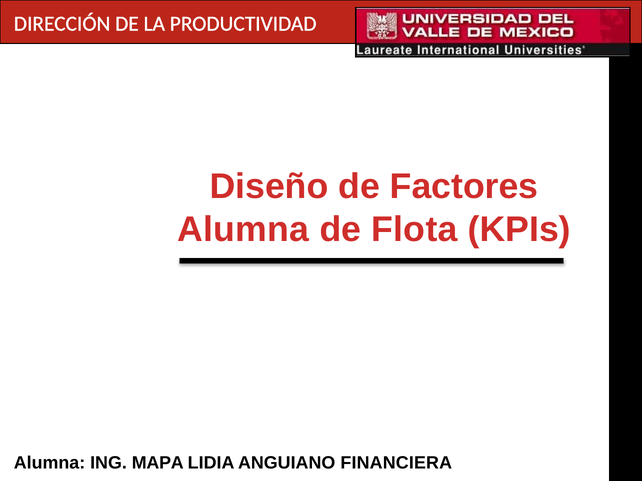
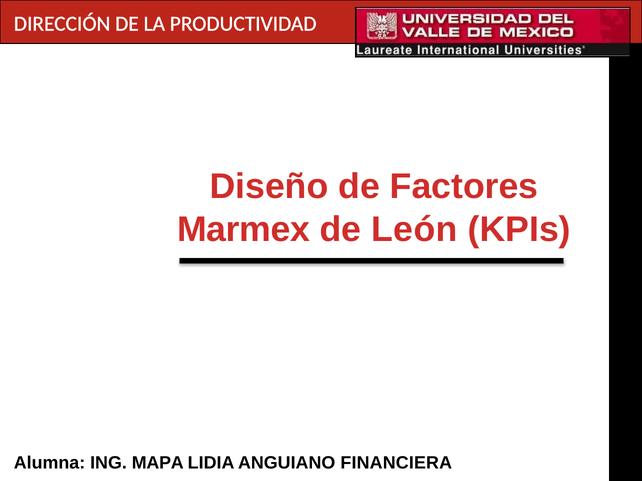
Alumna: Alumna -> Marmex (244, 230)
Flota: Flota -> León (414, 230)
